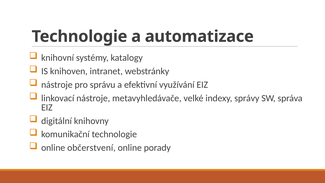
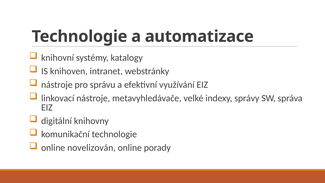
občerstvení: občerstvení -> novelizován (91, 148)
